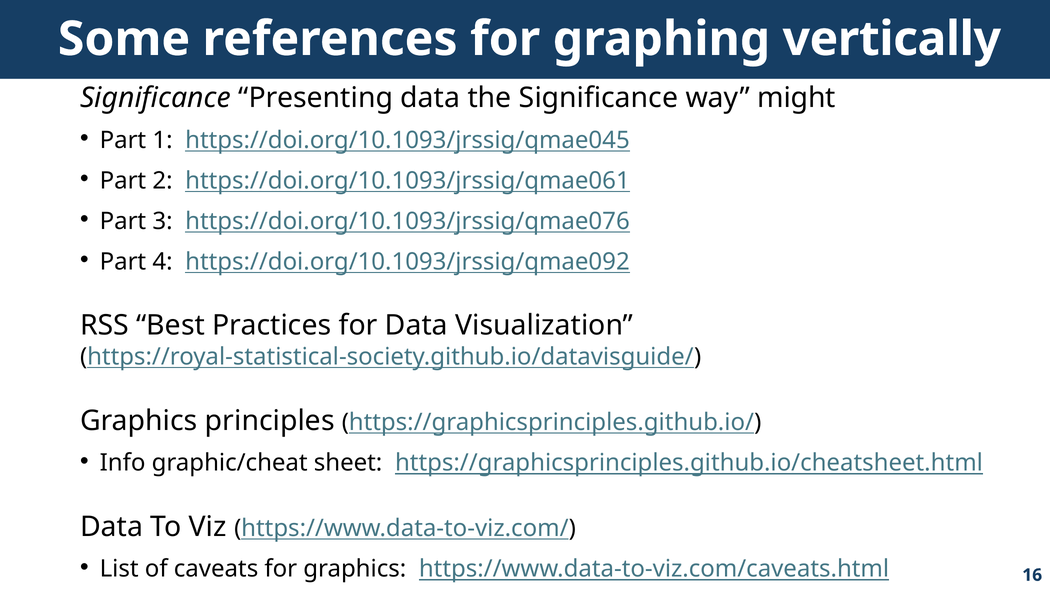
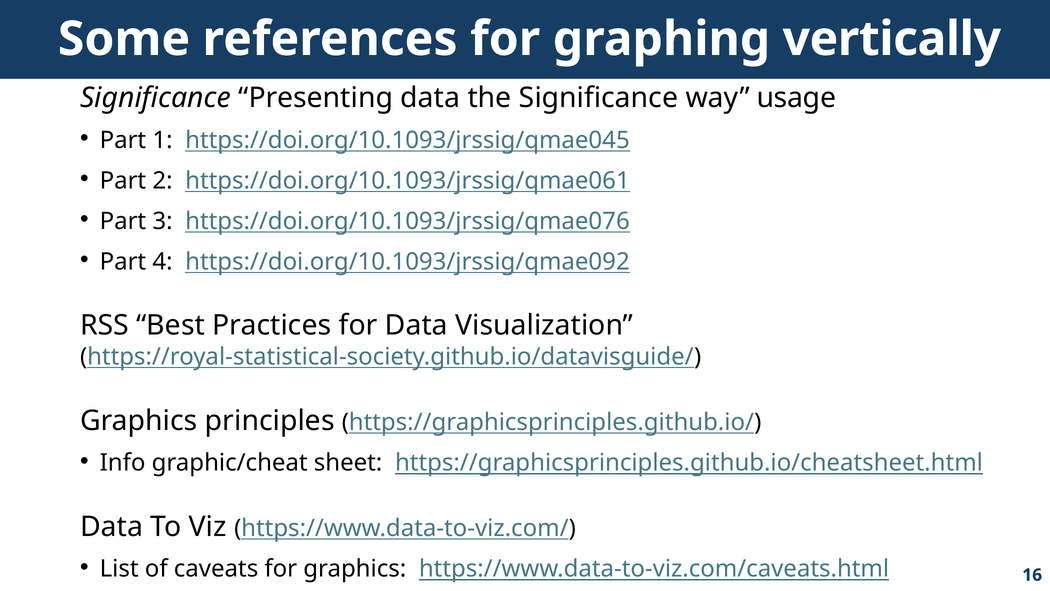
might: might -> usage (796, 98)
